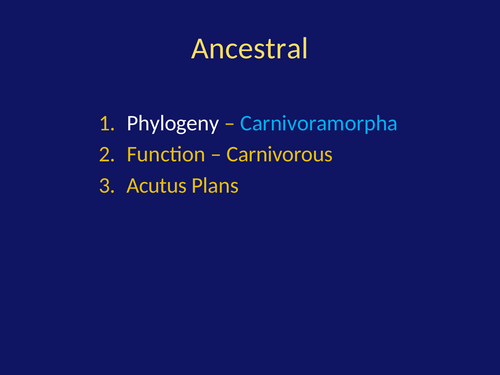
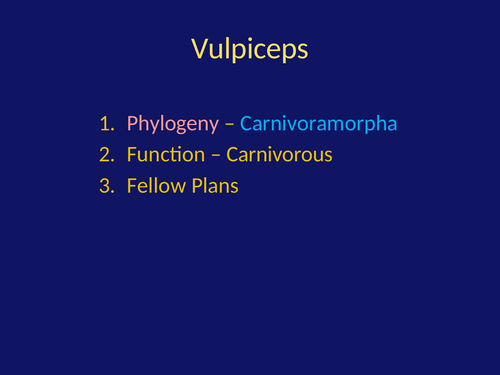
Ancestral: Ancestral -> Vulpiceps (250, 48)
Phylogeny colour: white -> pink (173, 123)
Acutus: Acutus -> Fellow (157, 185)
